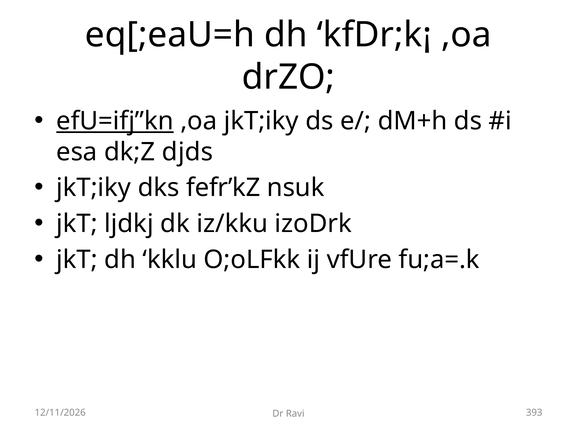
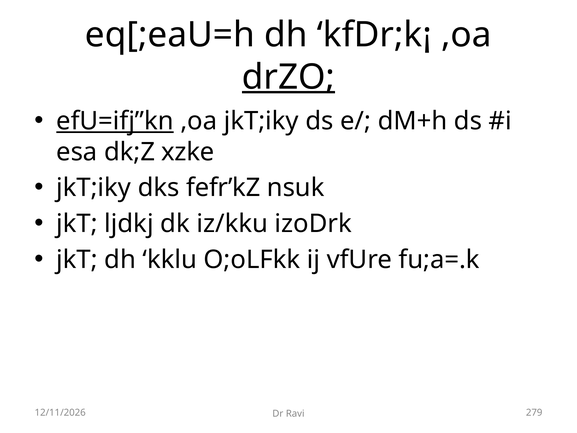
drZO underline: none -> present (289, 77)
djds: djds -> xzke (188, 152)
393: 393 -> 279 (534, 412)
